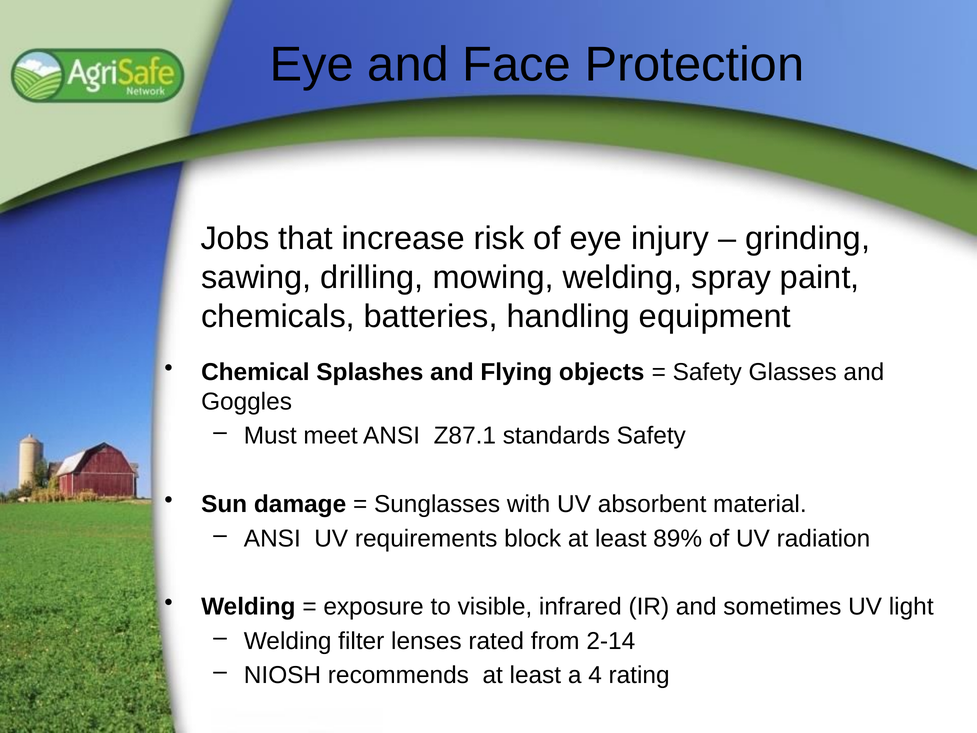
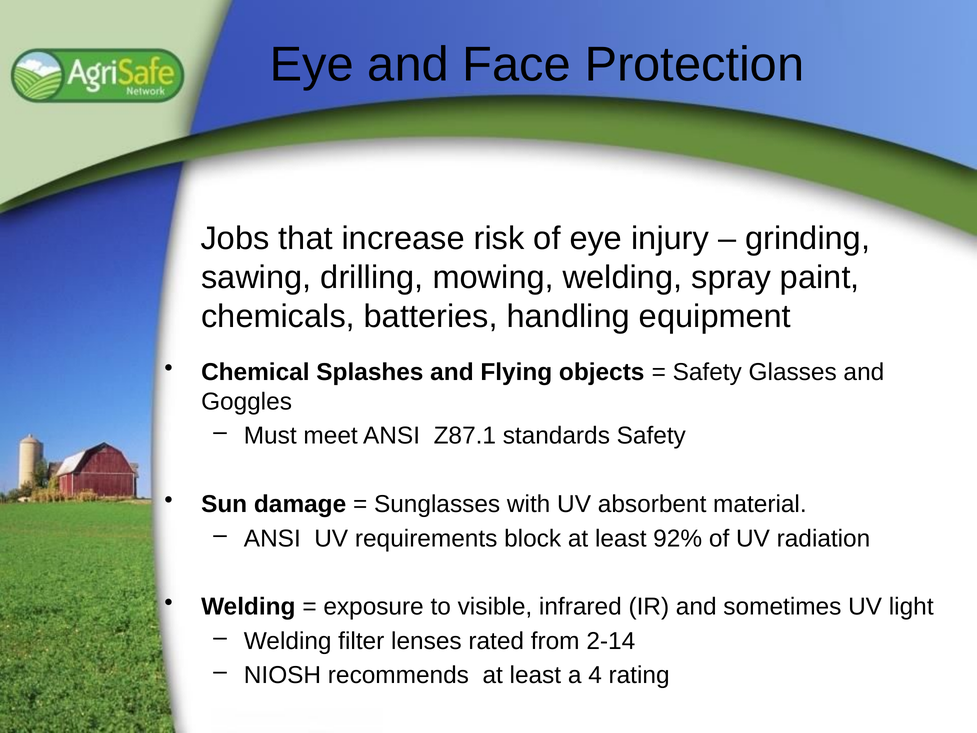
89%: 89% -> 92% (678, 538)
